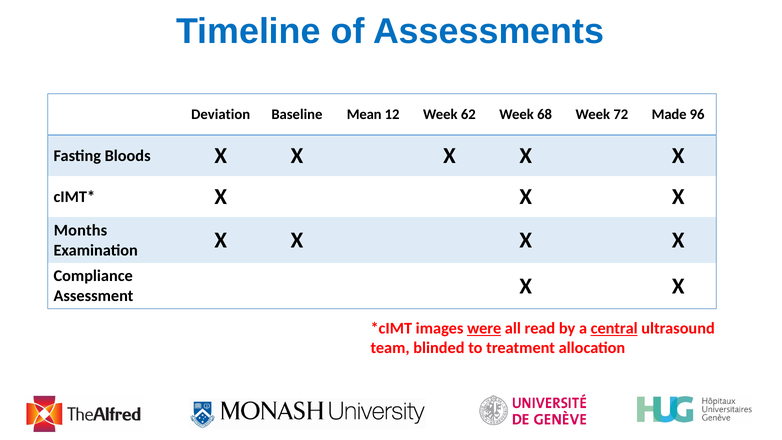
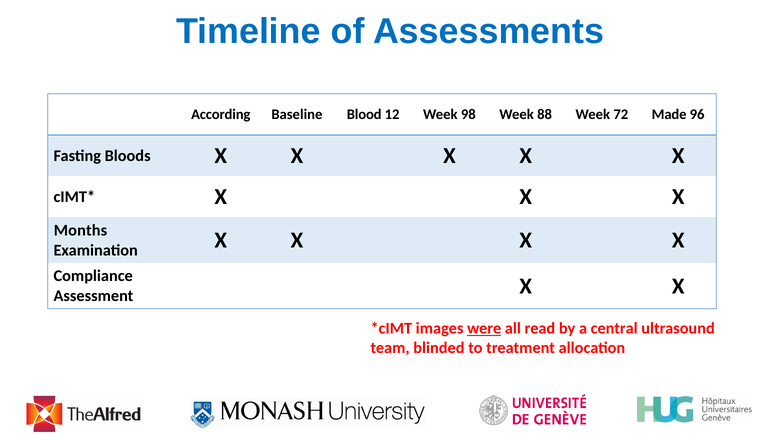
Deviation: Deviation -> According (221, 115)
Mean: Mean -> Blood (364, 115)
62: 62 -> 98 (468, 115)
68: 68 -> 88 (545, 115)
central underline: present -> none (614, 328)
